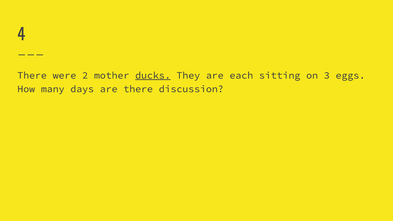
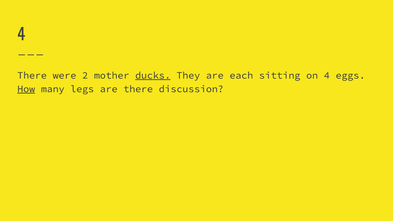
on 3: 3 -> 4 (327, 75)
How underline: none -> present (26, 89)
days: days -> legs (82, 89)
